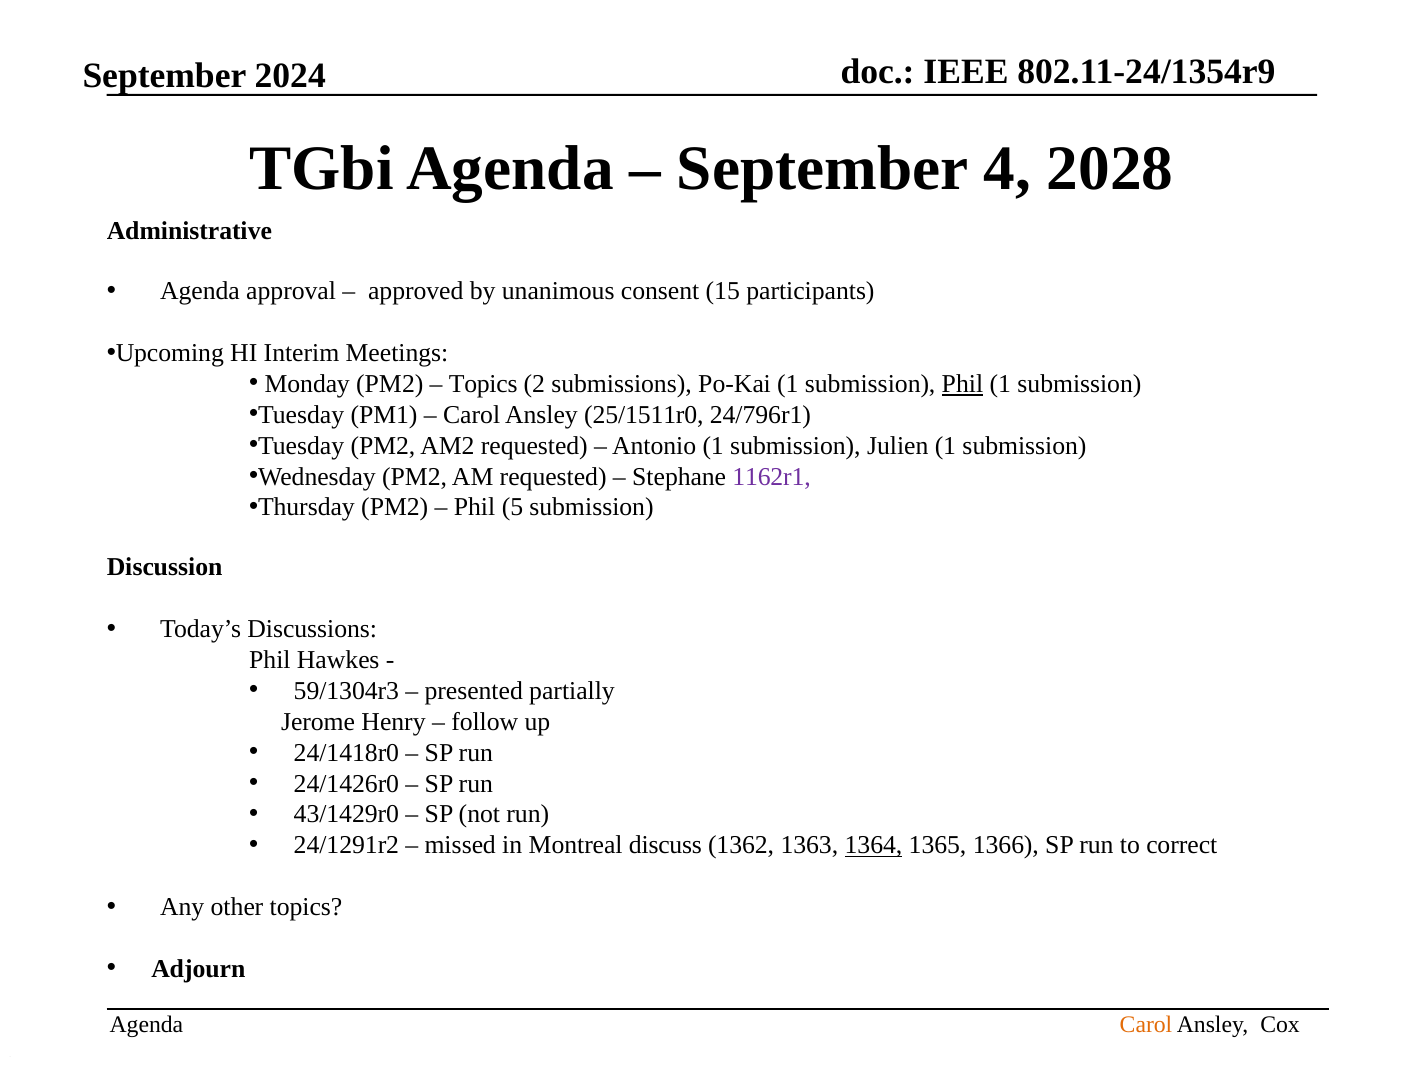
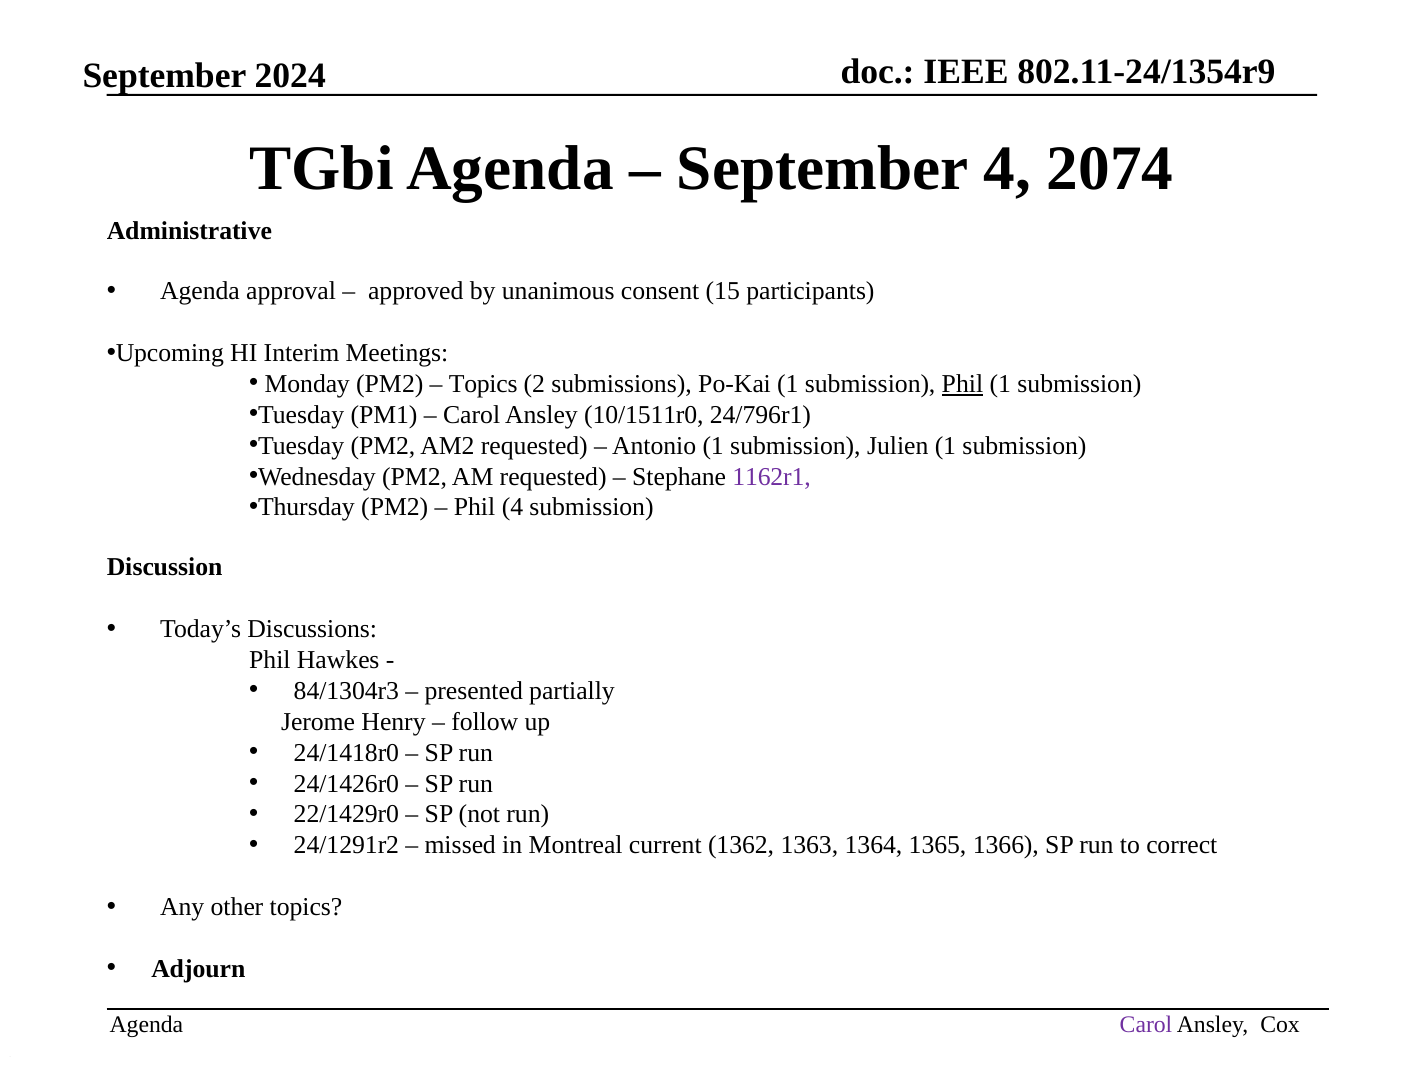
2028: 2028 -> 2074 (1110, 168)
25/1511r0: 25/1511r0 -> 10/1511r0 (644, 415)
Phil 5: 5 -> 4 (512, 507)
59/1304r3: 59/1304r3 -> 84/1304r3 (346, 691)
43/1429r0: 43/1429r0 -> 22/1429r0 (346, 814)
discuss: discuss -> current (665, 845)
1364 underline: present -> none (873, 845)
Carol colour: orange -> purple (1146, 1025)
